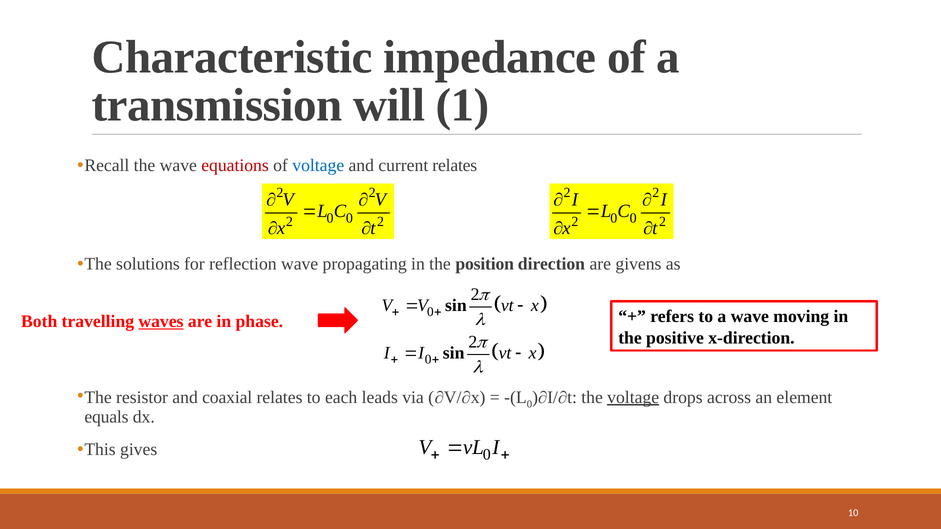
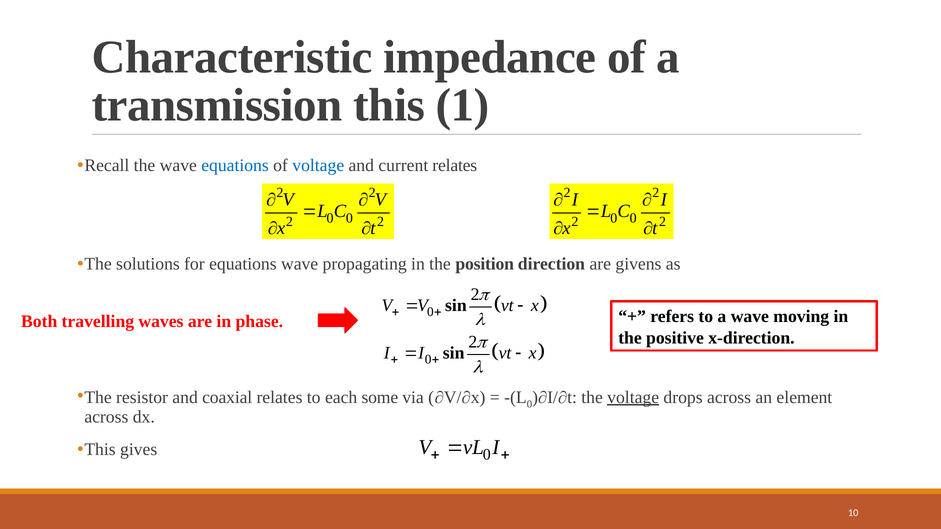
transmission will: will -> this (389, 105)
equations colour: red -> blue (235, 166)
for reflection: reflection -> equations (243, 264)
waves underline: present -> none (161, 322)
leads: leads -> some (380, 397)
equals: equals -> across (106, 417)
